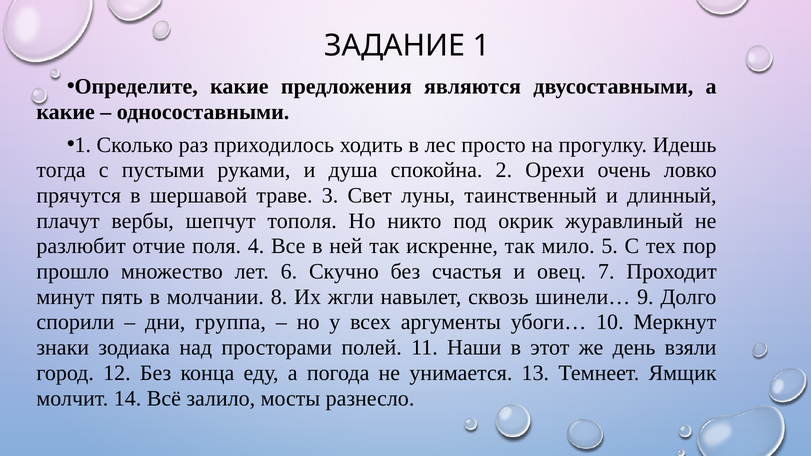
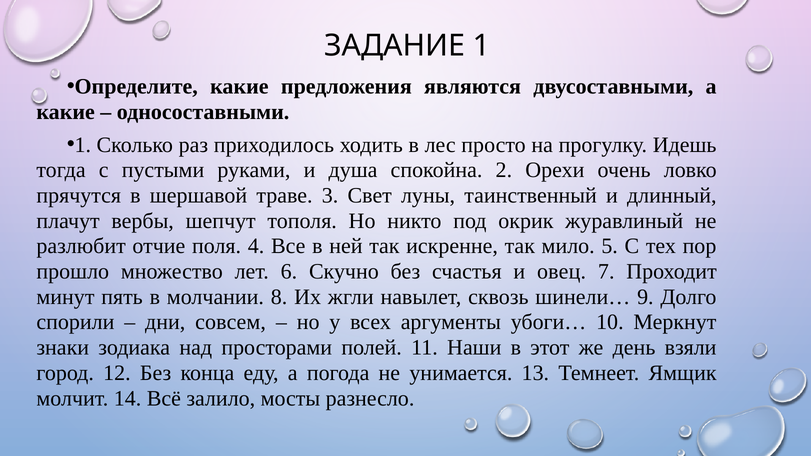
группа: группа -> совсем (231, 322)
